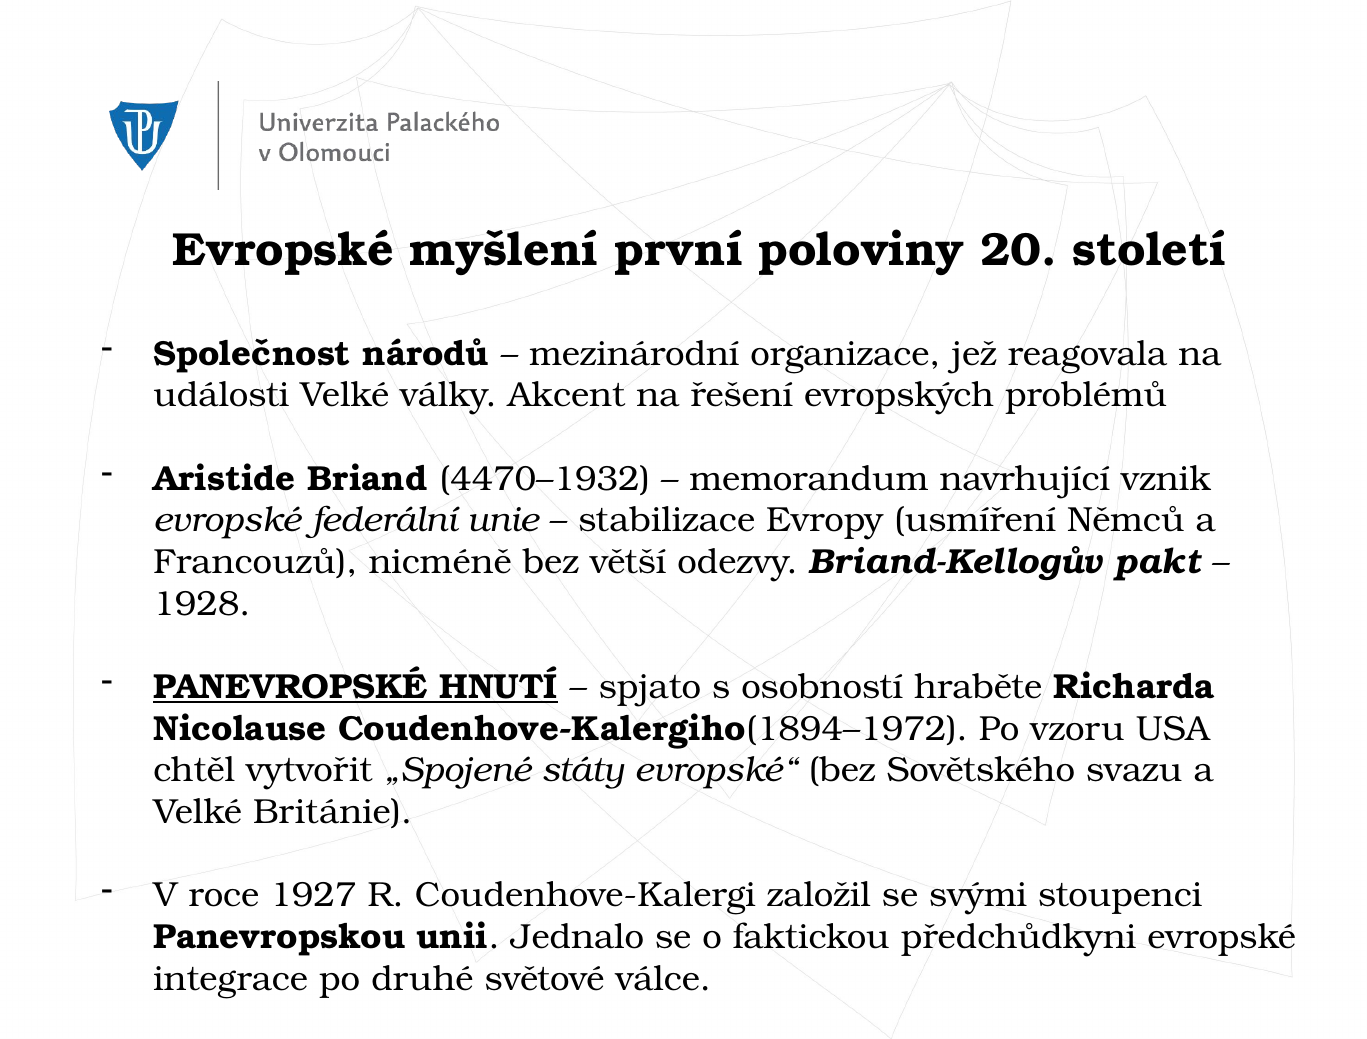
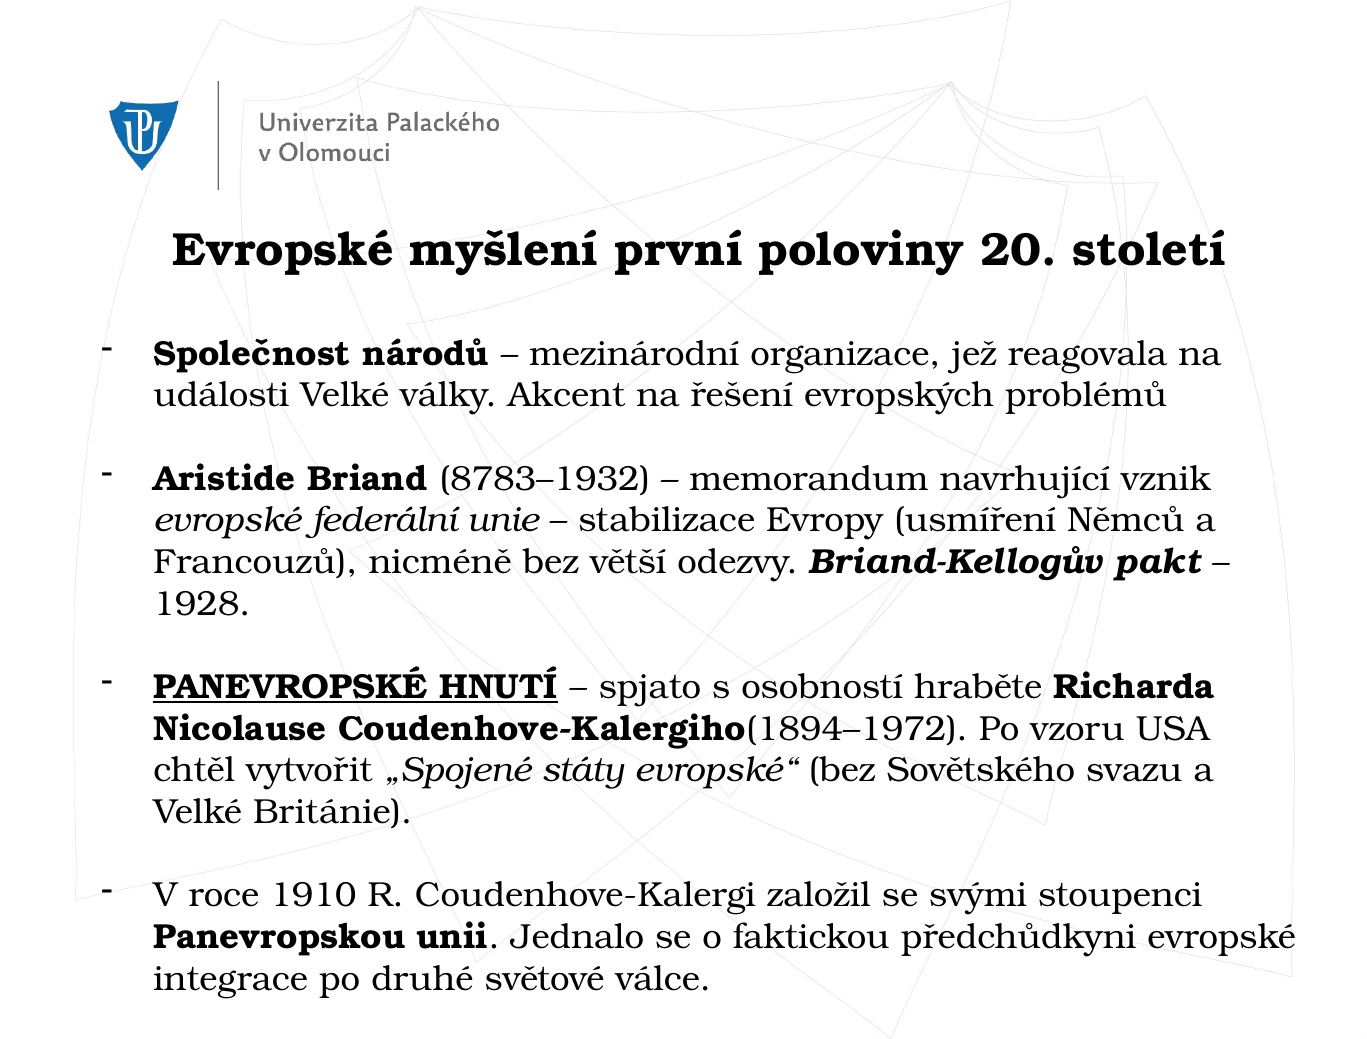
4470–1932: 4470–1932 -> 8783–1932 (545, 479)
1927: 1927 -> 1910 (313, 895)
